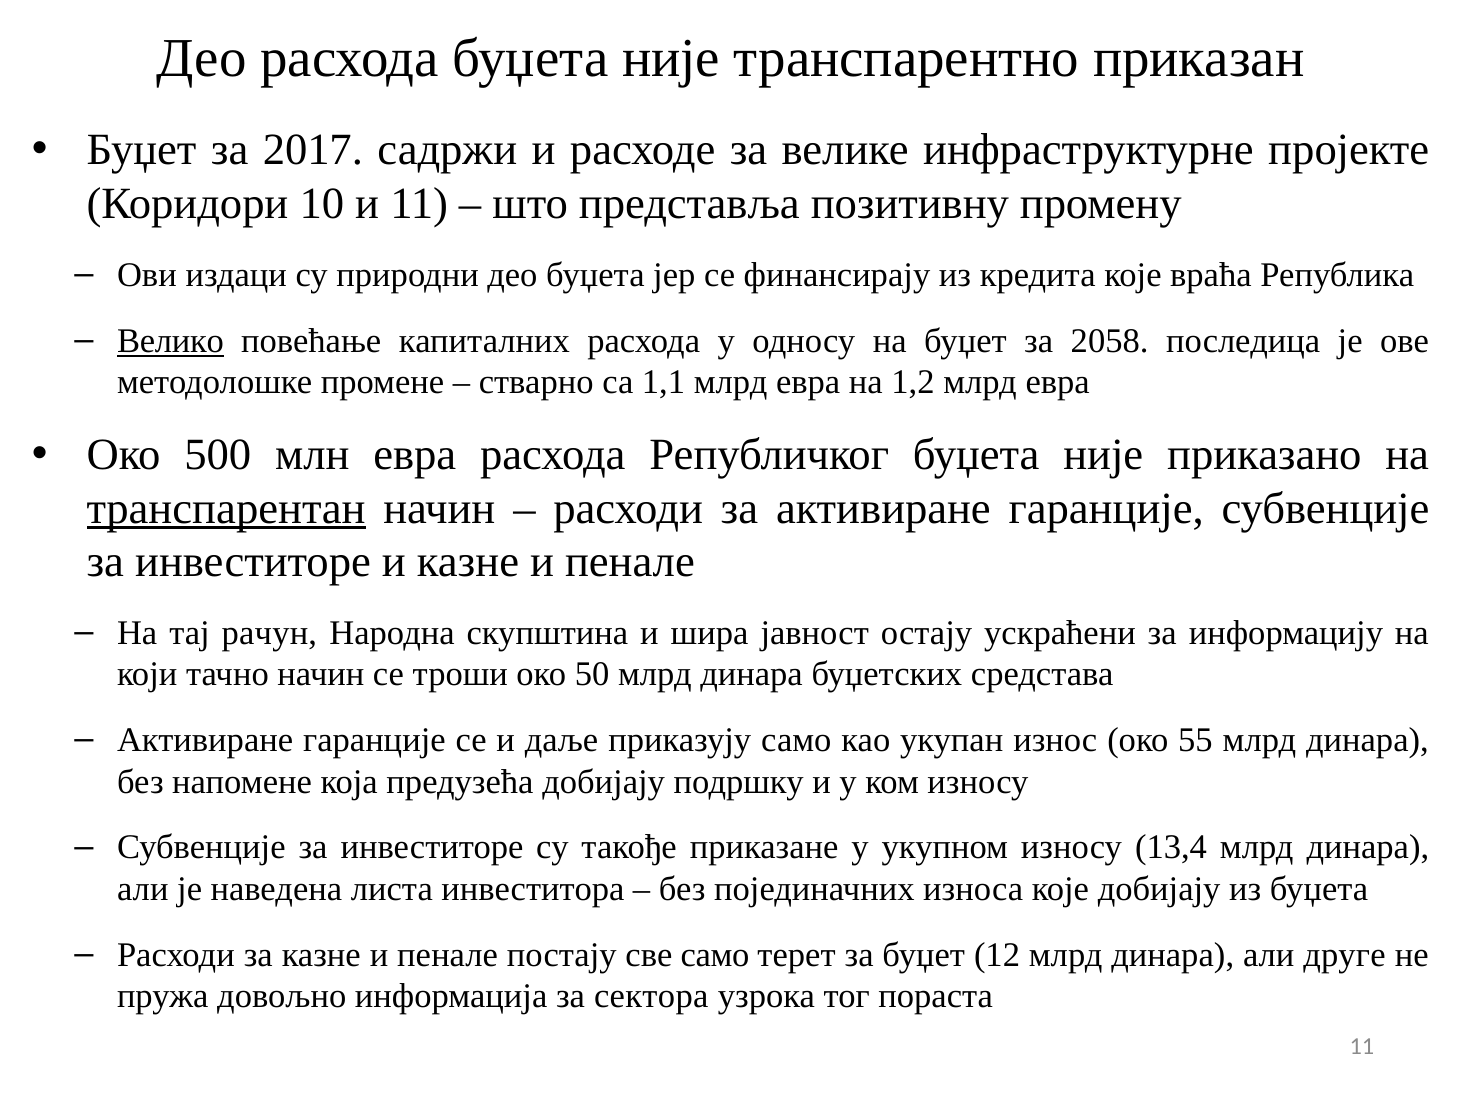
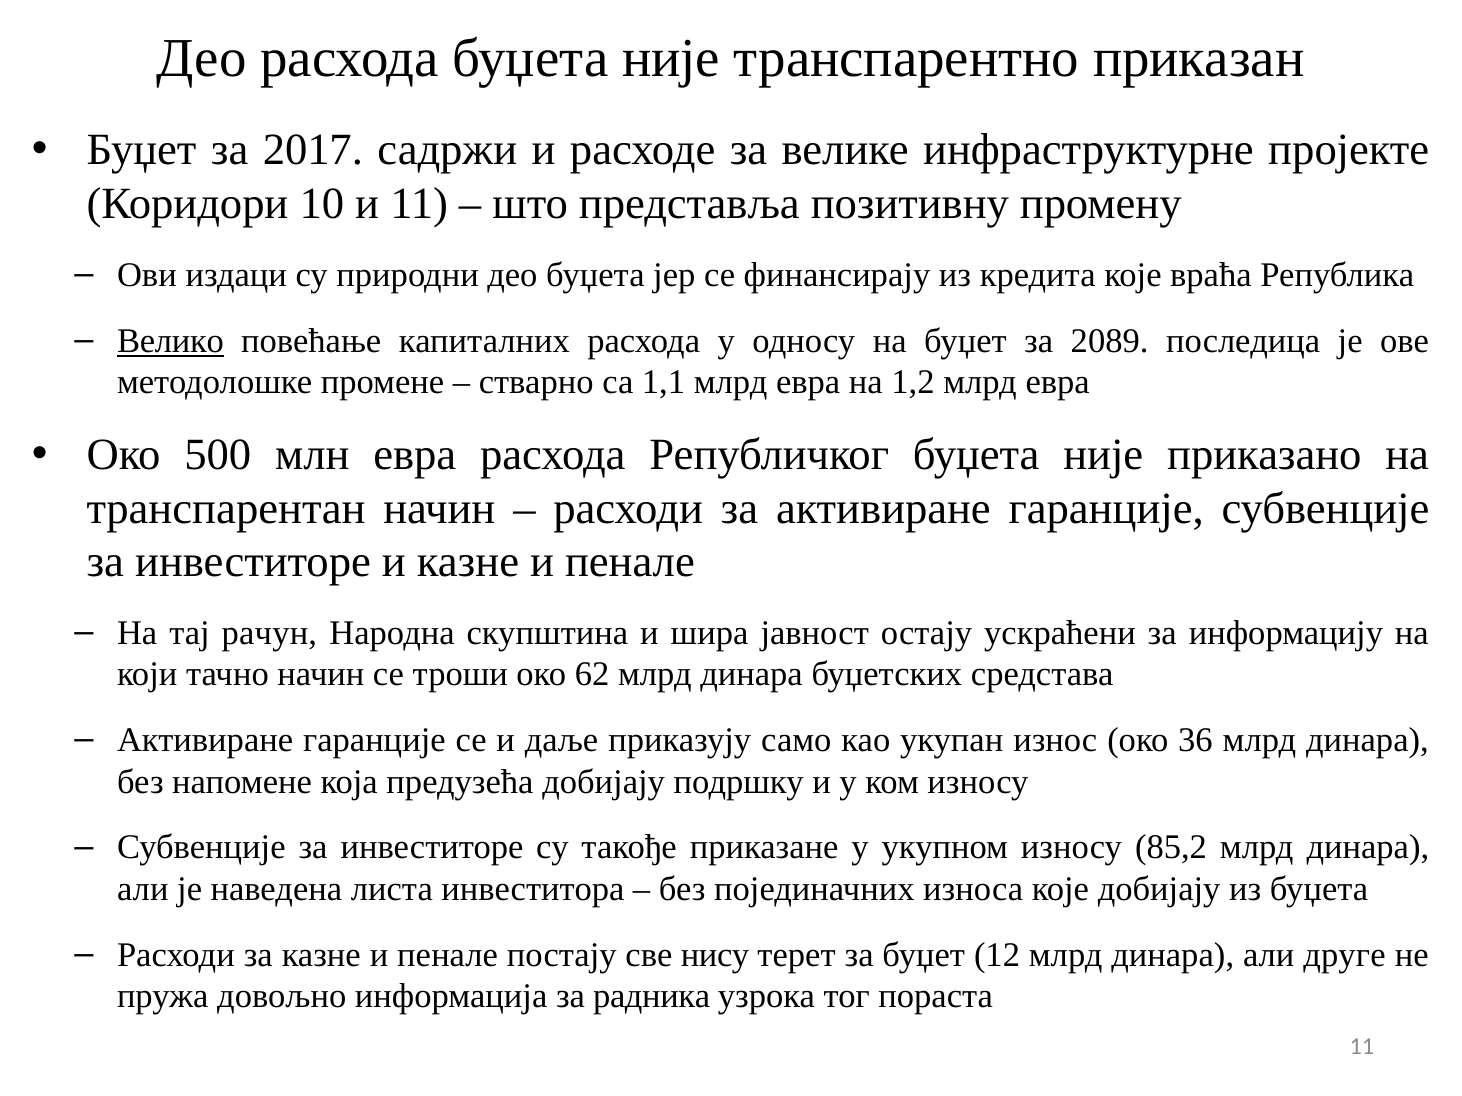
2058: 2058 -> 2089 (1110, 341)
транспарентан underline: present -> none (226, 509)
50: 50 -> 62 (592, 675)
55: 55 -> 36 (1195, 741)
13,4: 13,4 -> 85,2 (1171, 848)
све само: само -> нису (715, 955)
сектора: сектора -> радника (652, 997)
